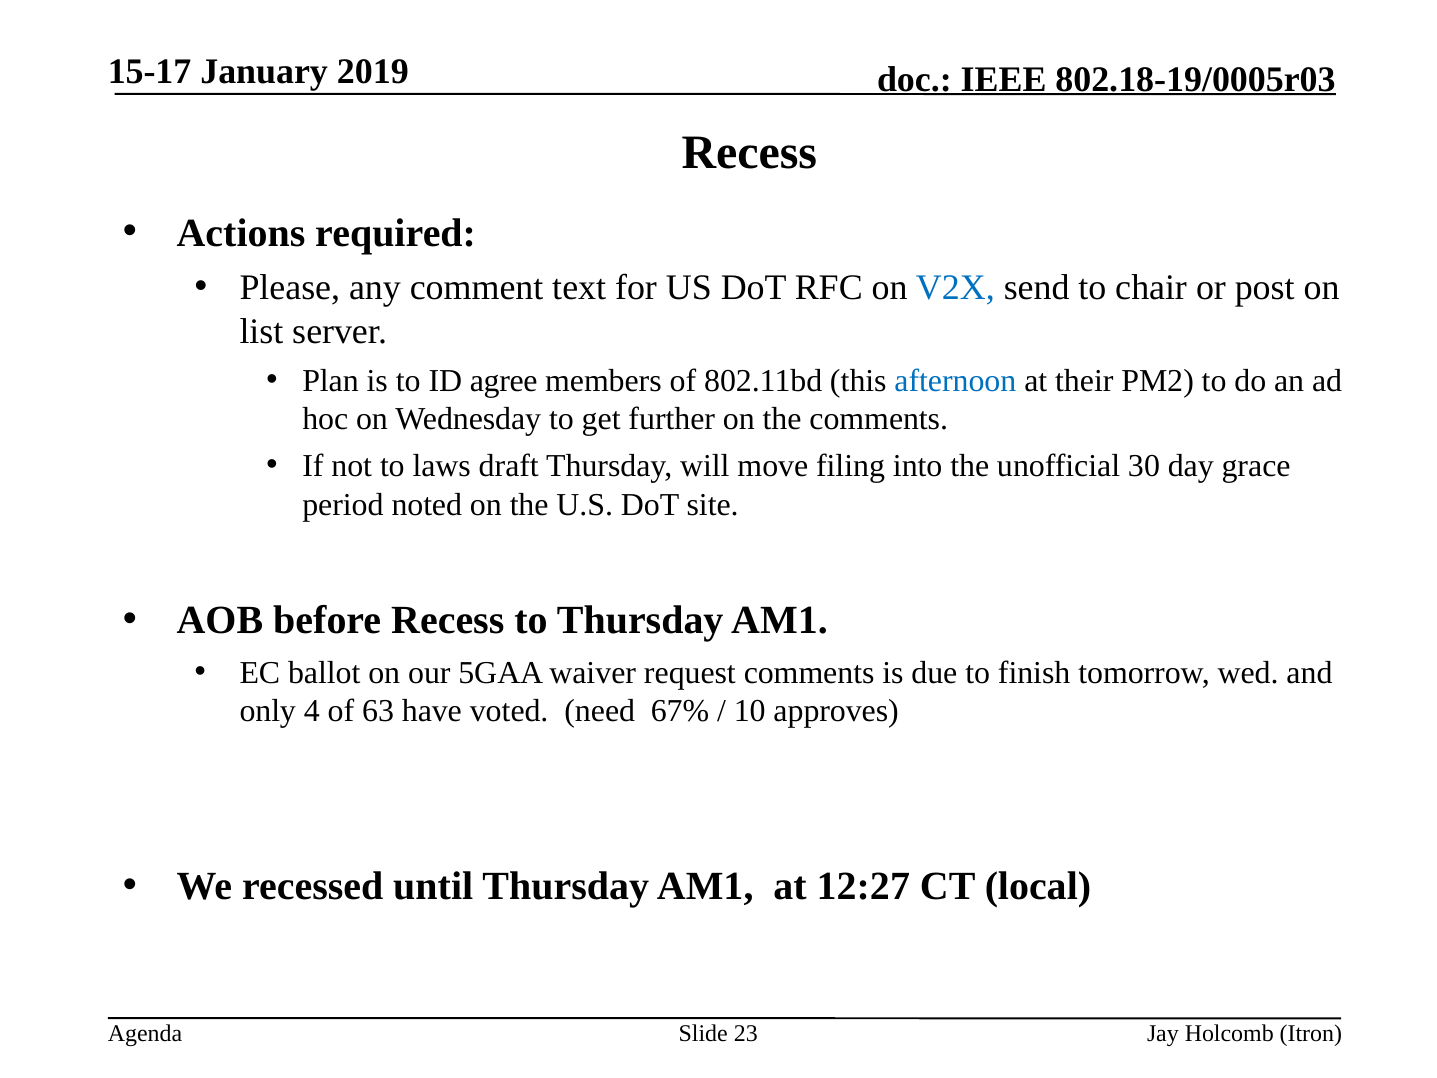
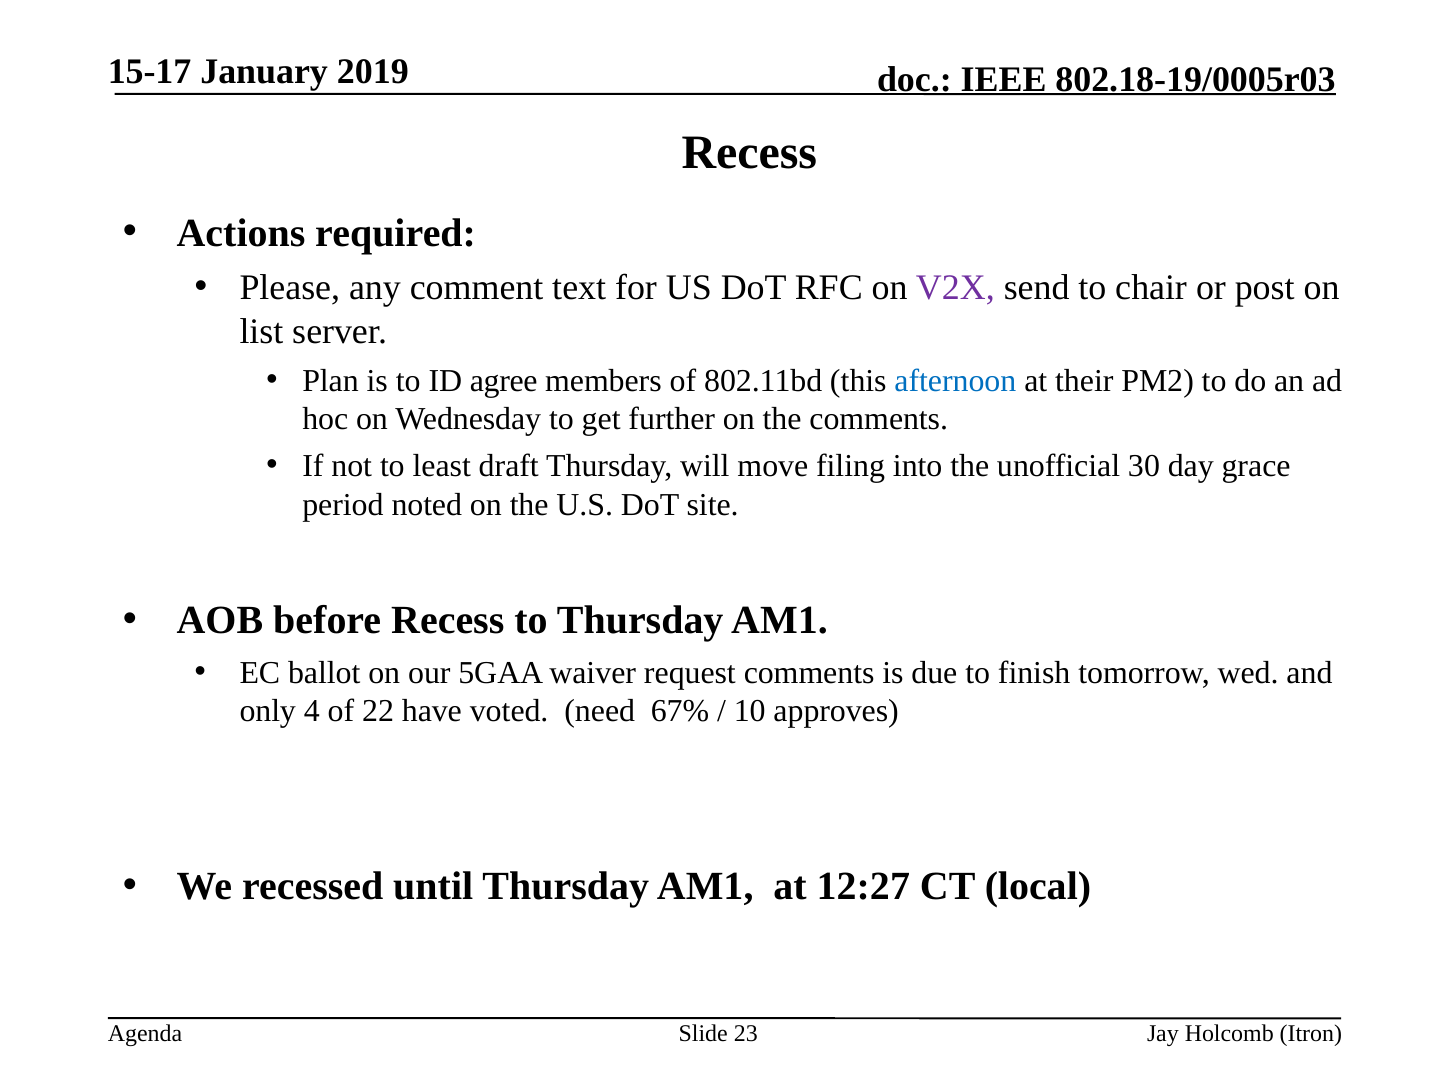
V2X colour: blue -> purple (955, 288)
laws: laws -> least (442, 466)
63: 63 -> 22 (378, 711)
